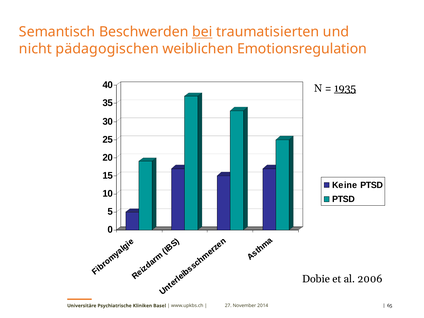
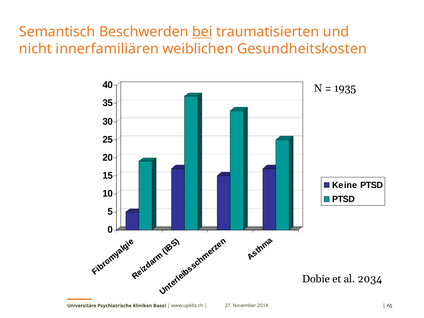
pädagogischen: pädagogischen -> innerfamiliären (107, 49)
Emotionsregulation: Emotionsregulation -> Gesundheitskosten (302, 49)
1935 underline: present -> none (345, 88)
2006: 2006 -> 2034 (370, 279)
